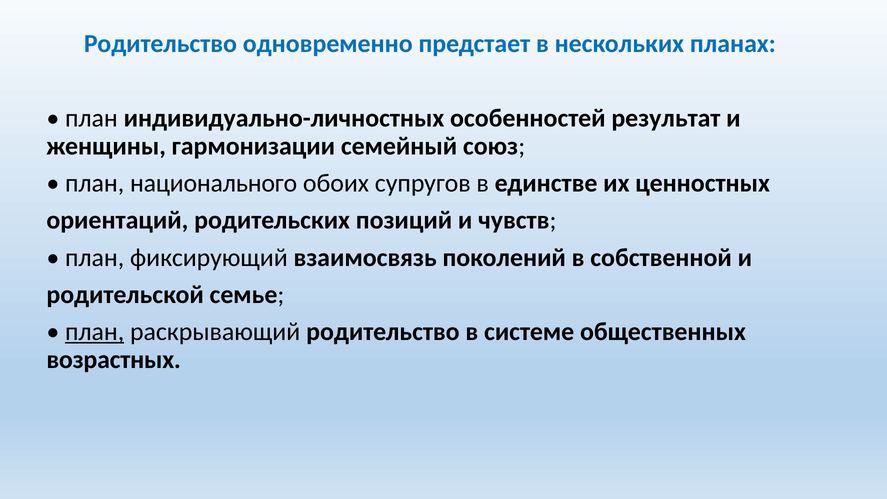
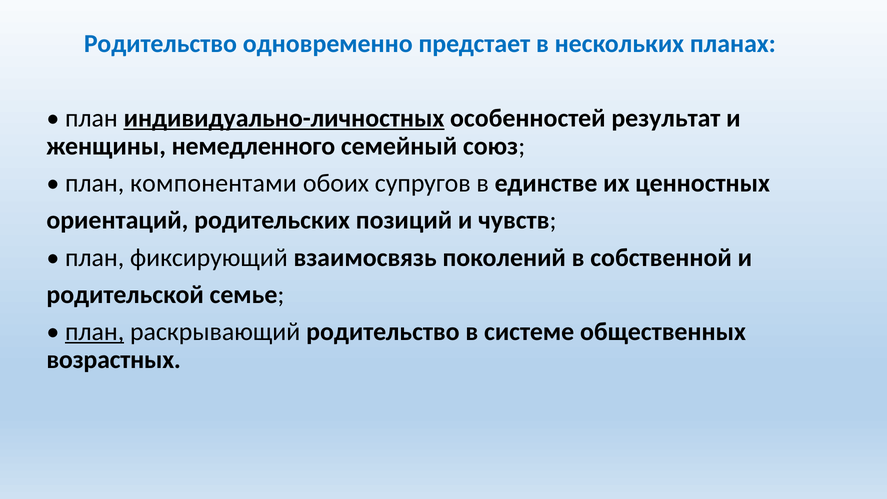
индивидуально-личностных underline: none -> present (284, 118)
гармонизации: гармонизации -> немедленного (253, 146)
национального: национального -> компонентами (213, 183)
